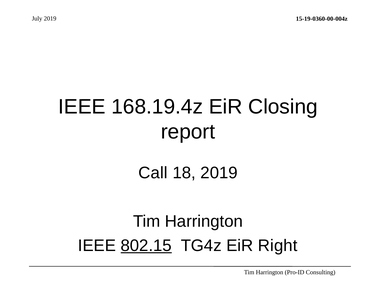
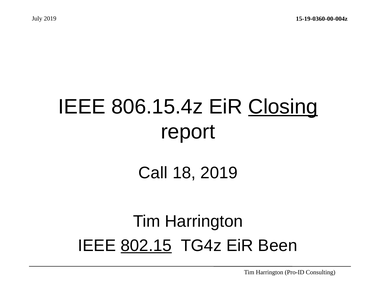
168.19.4z: 168.19.4z -> 806.15.4z (157, 107)
Closing underline: none -> present (283, 107)
Right: Right -> Been (278, 246)
